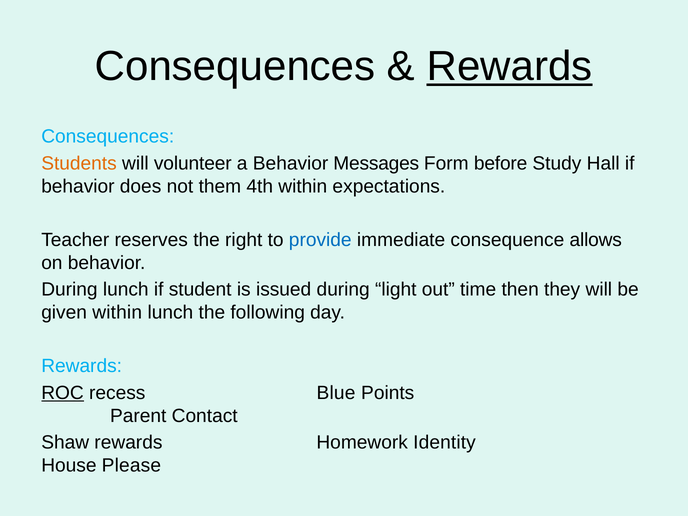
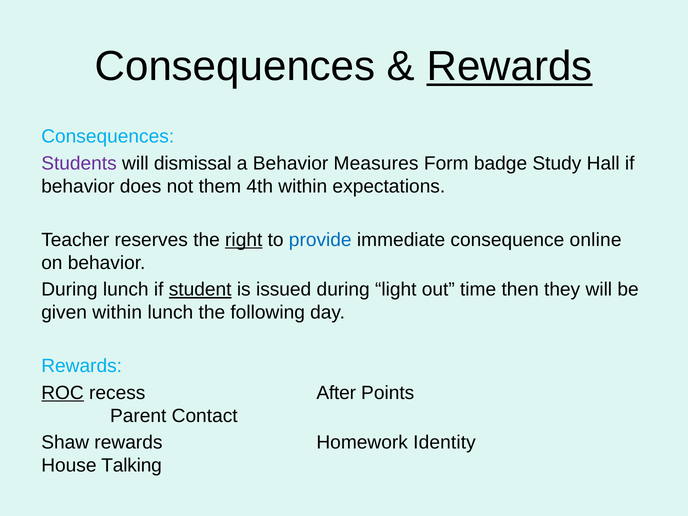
Students colour: orange -> purple (79, 163)
volunteer: volunteer -> dismissal (193, 163)
Messages: Messages -> Measures (376, 163)
before: before -> badge (501, 163)
right underline: none -> present (244, 240)
allows: allows -> online (596, 240)
student underline: none -> present (200, 290)
Blue: Blue -> After (336, 393)
Please: Please -> Talking (132, 465)
